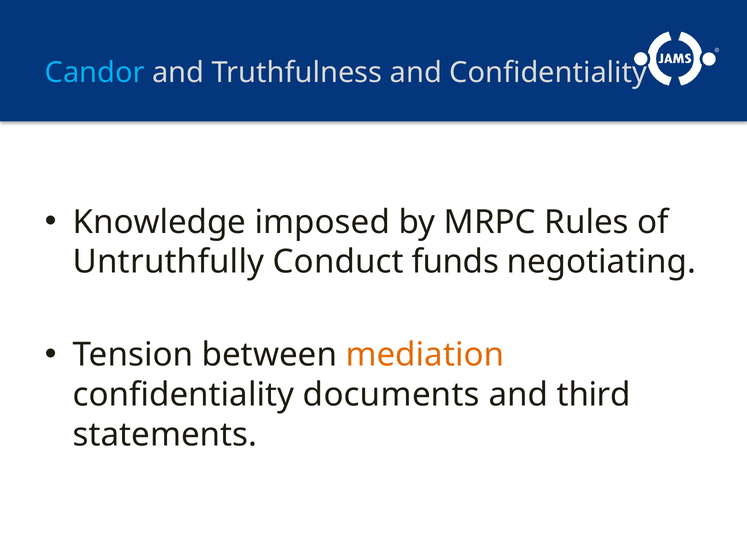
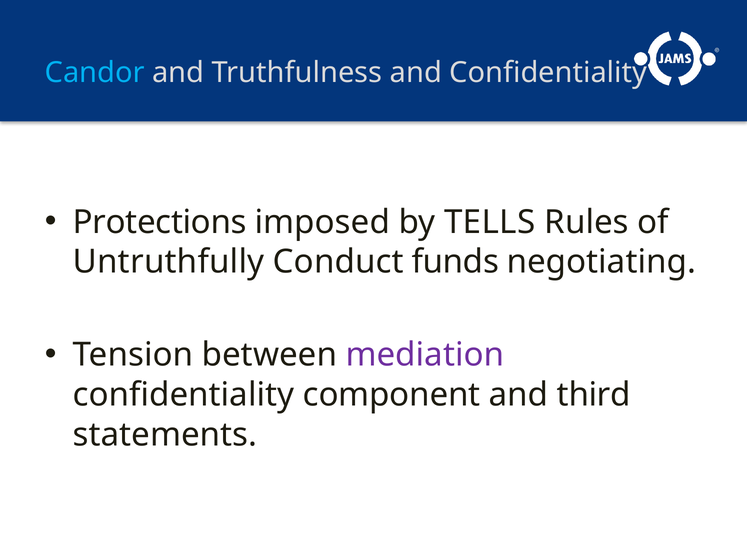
Knowledge: Knowledge -> Protections (160, 222)
MRPC: MRPC -> TELLS (490, 222)
mediation colour: orange -> purple (425, 355)
documents: documents -> component (392, 395)
